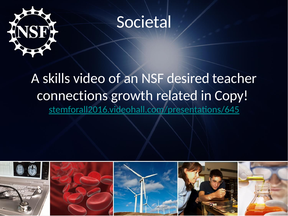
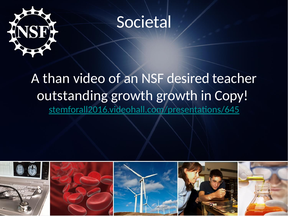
skills: skills -> than (56, 78)
connections: connections -> outstanding (72, 96)
growth related: related -> growth (177, 96)
